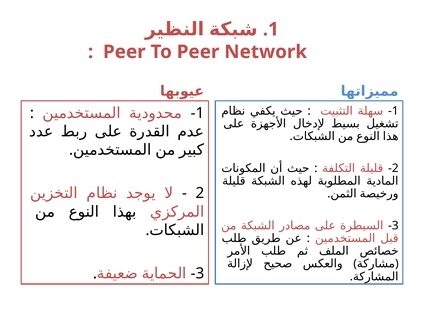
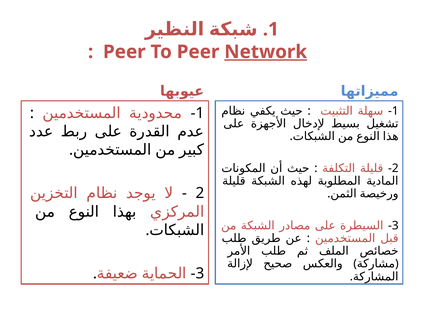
Network underline: none -> present (266, 52)
